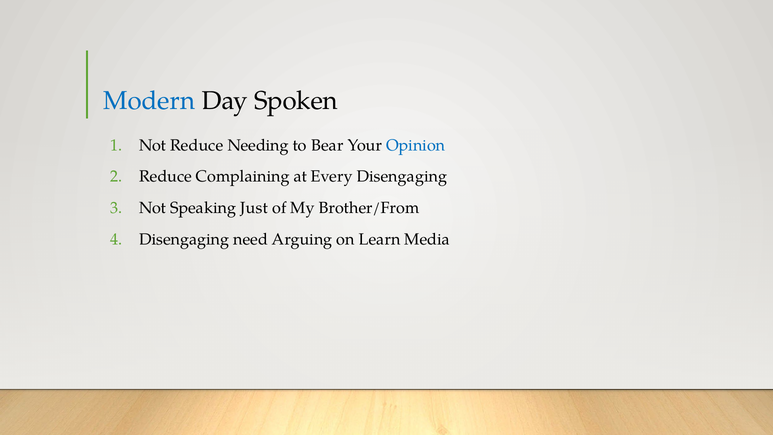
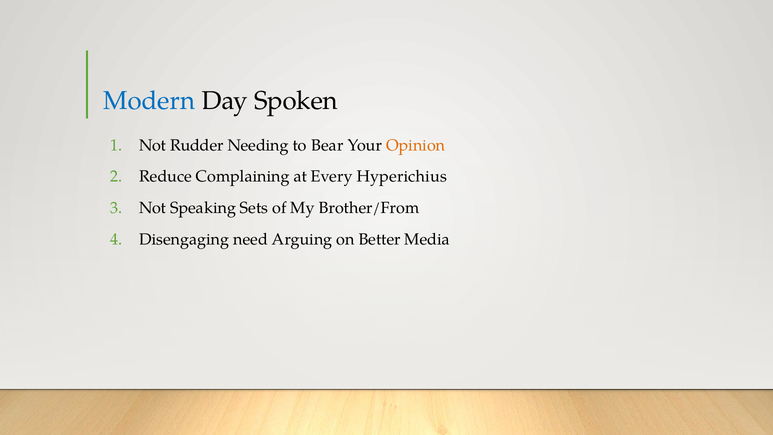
Not Reduce: Reduce -> Rudder (197, 145)
Opinion colour: blue -> orange (416, 145)
Every Disengaging: Disengaging -> Hyperichius (402, 177)
Just: Just -> Sets (254, 208)
Learn: Learn -> Better (380, 239)
